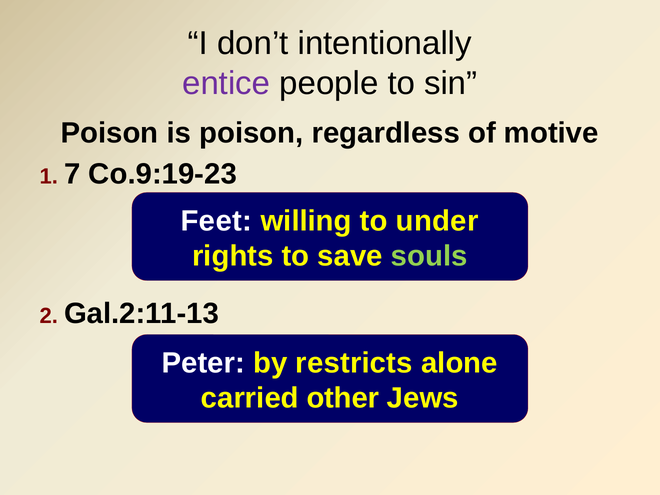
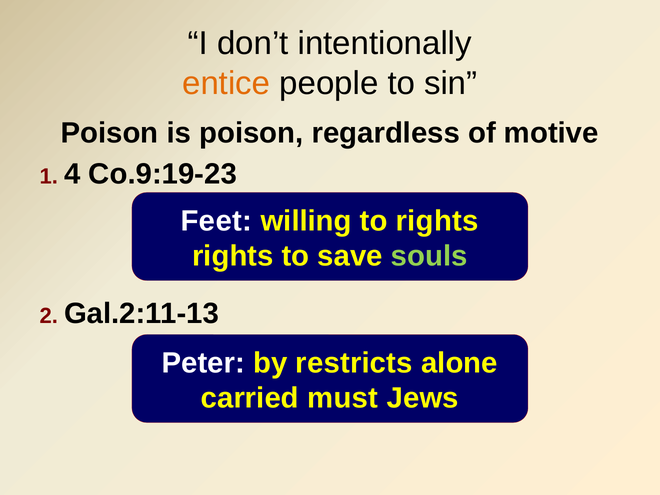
entice colour: purple -> orange (226, 83)
7: 7 -> 4 (72, 174)
to under: under -> rights (437, 221)
other: other -> must (343, 398)
